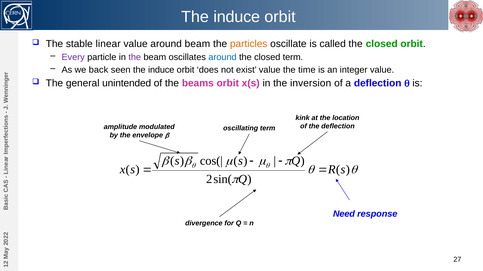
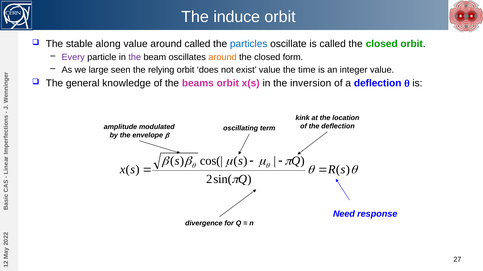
linear: linear -> along (108, 44)
around beam: beam -> called (198, 44)
particles colour: orange -> blue (249, 44)
around colour: blue -> orange (223, 57)
closed term: term -> form (293, 57)
back: back -> large (99, 70)
seen the induce: induce -> relying (161, 70)
unintended: unintended -> knowledge (127, 83)
